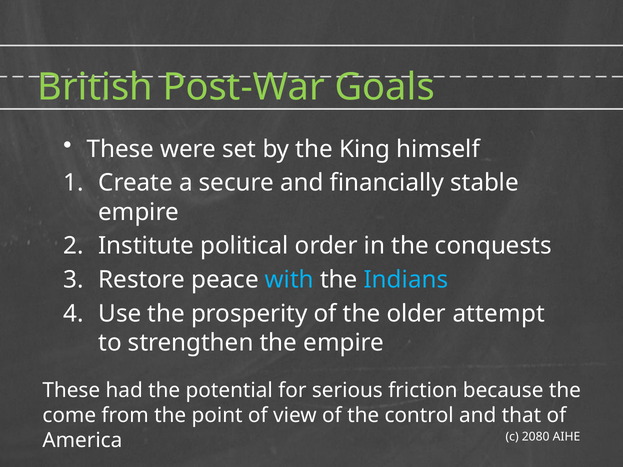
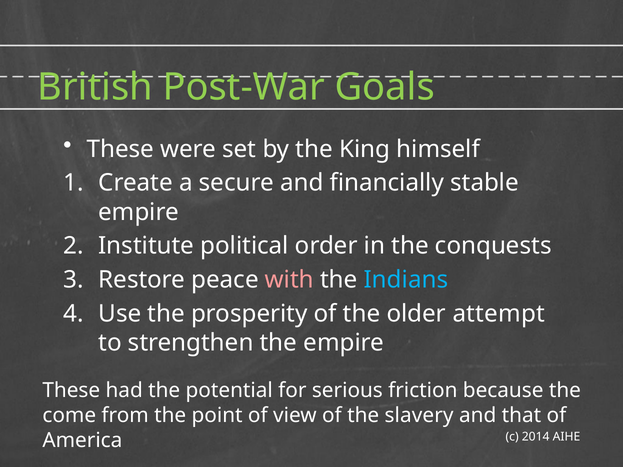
with colour: light blue -> pink (289, 280)
control: control -> slavery (419, 416)
2080: 2080 -> 2014 (536, 437)
